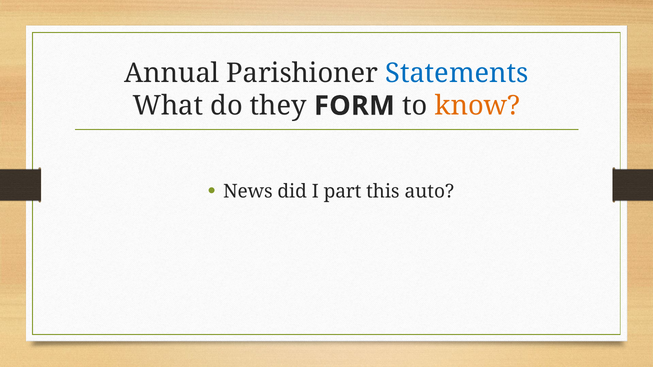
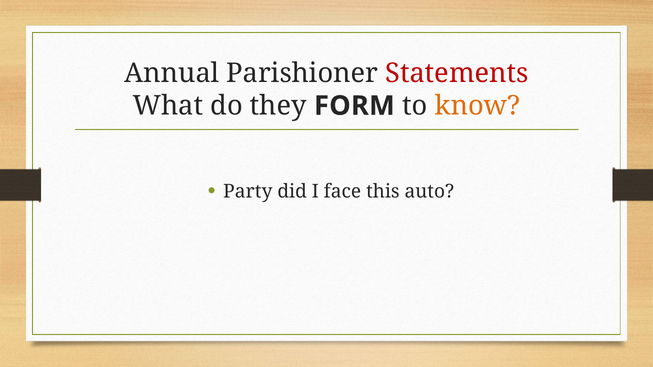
Statements colour: blue -> red (457, 73)
News: News -> Party (248, 192)
part: part -> face (342, 192)
